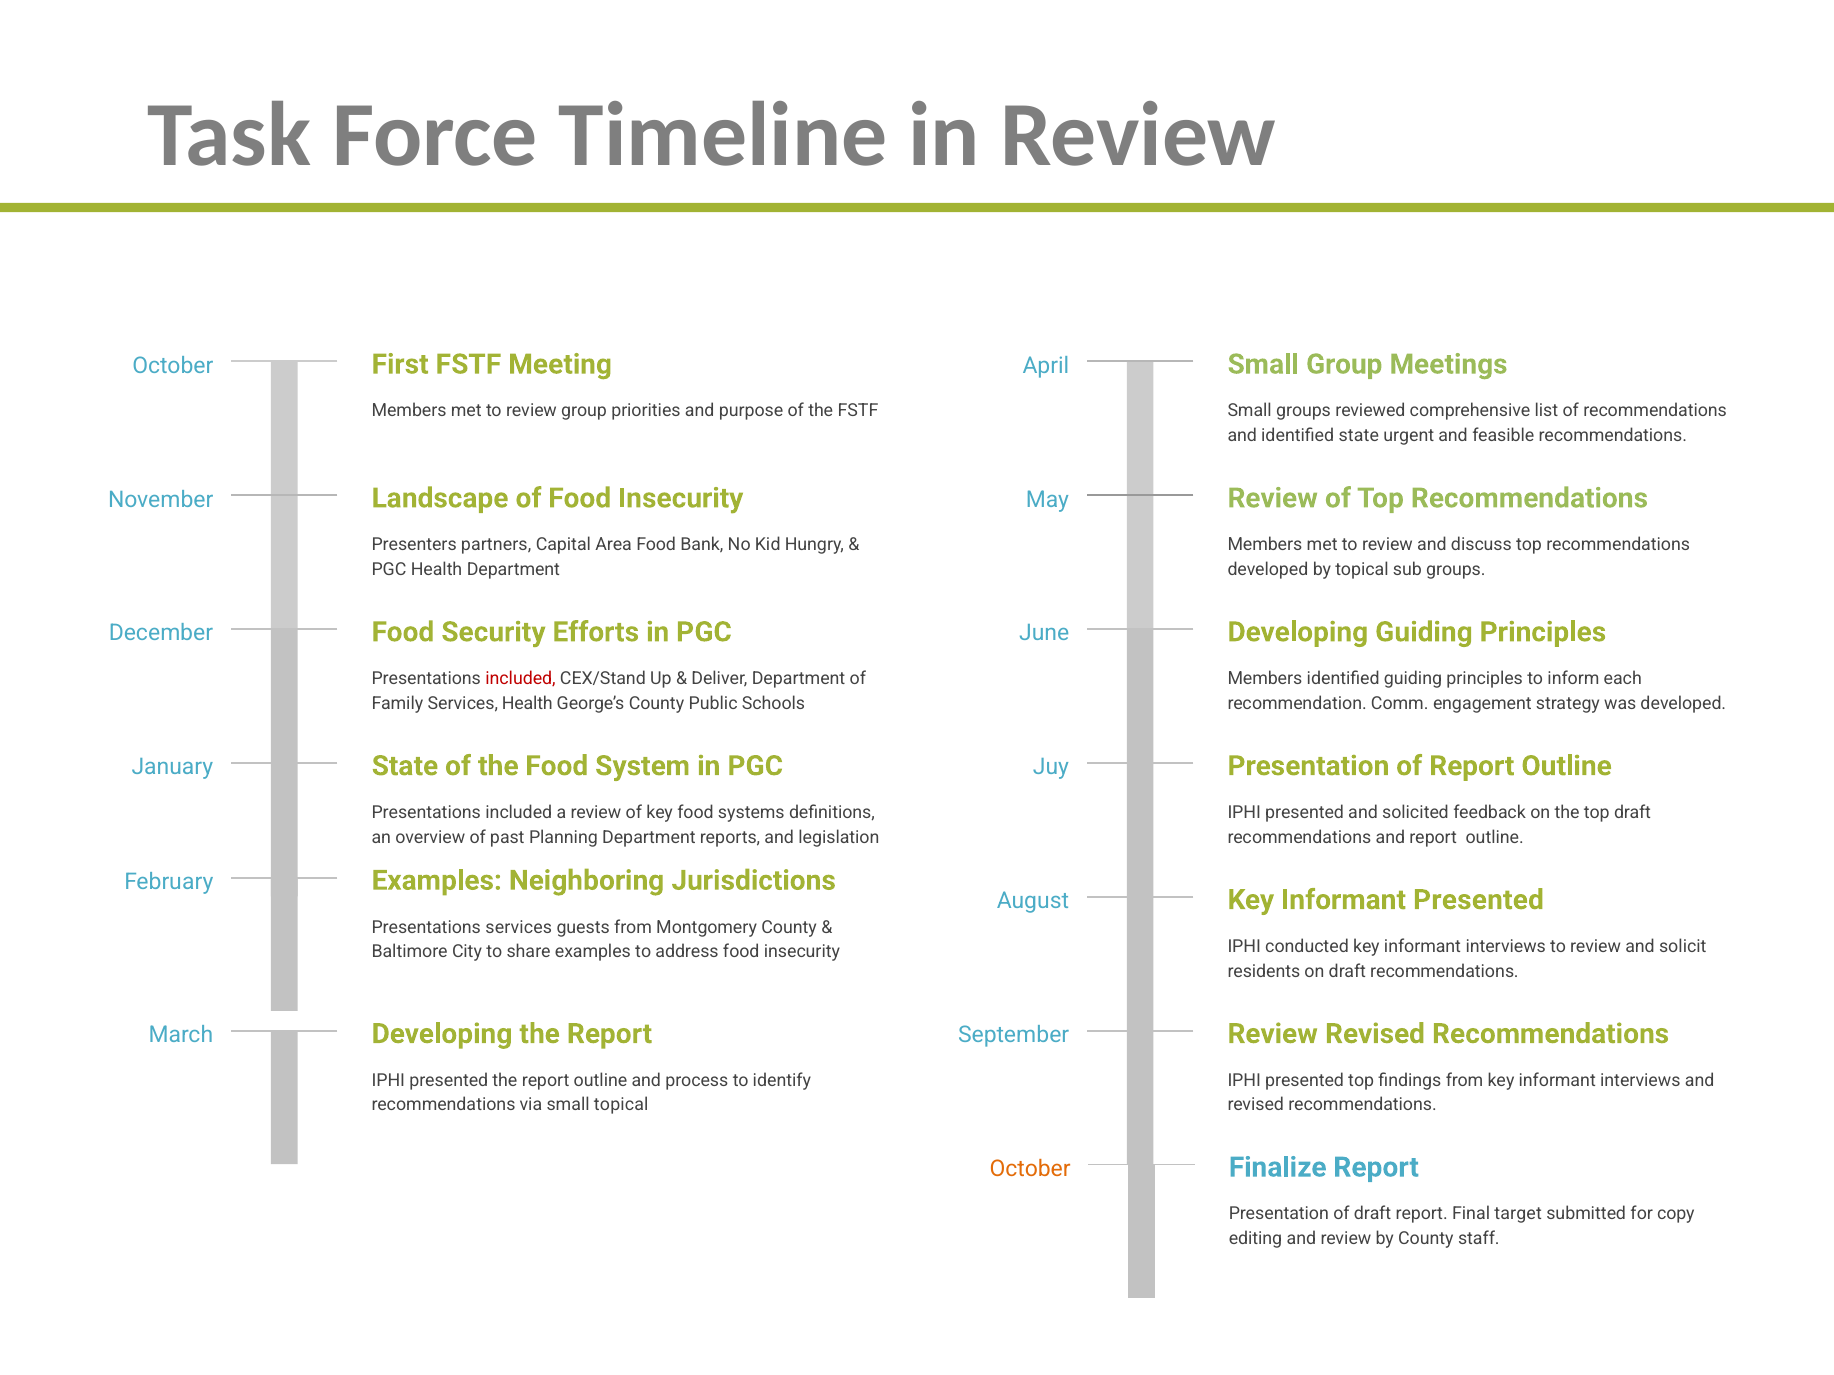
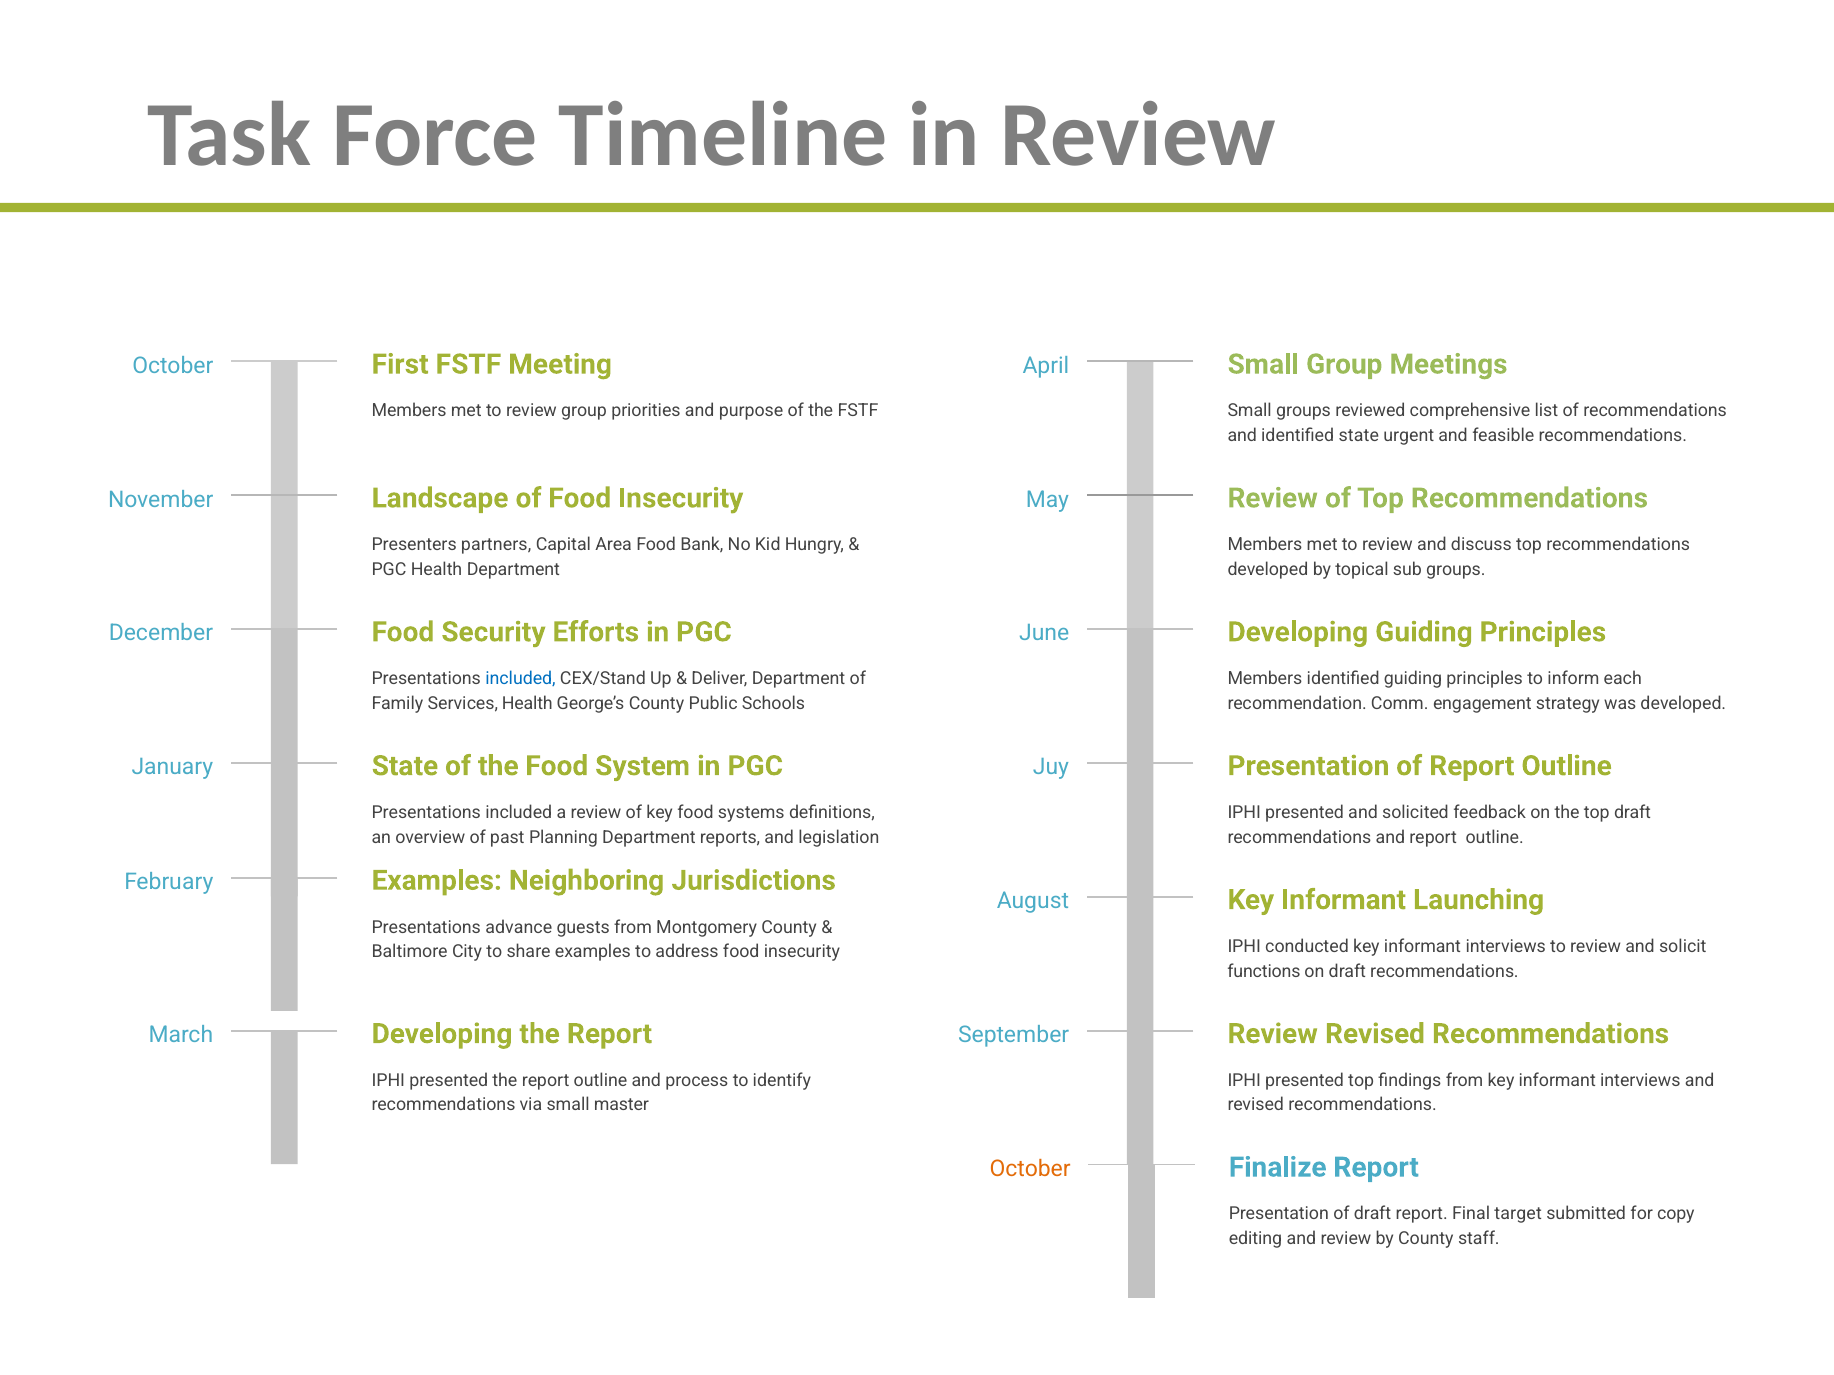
included colour: red -> blue (521, 679)
Informant Presented: Presented -> Launching (1479, 900)
Presentations services: services -> advance (519, 928)
residents: residents -> functions (1264, 972)
small topical: topical -> master (621, 1105)
